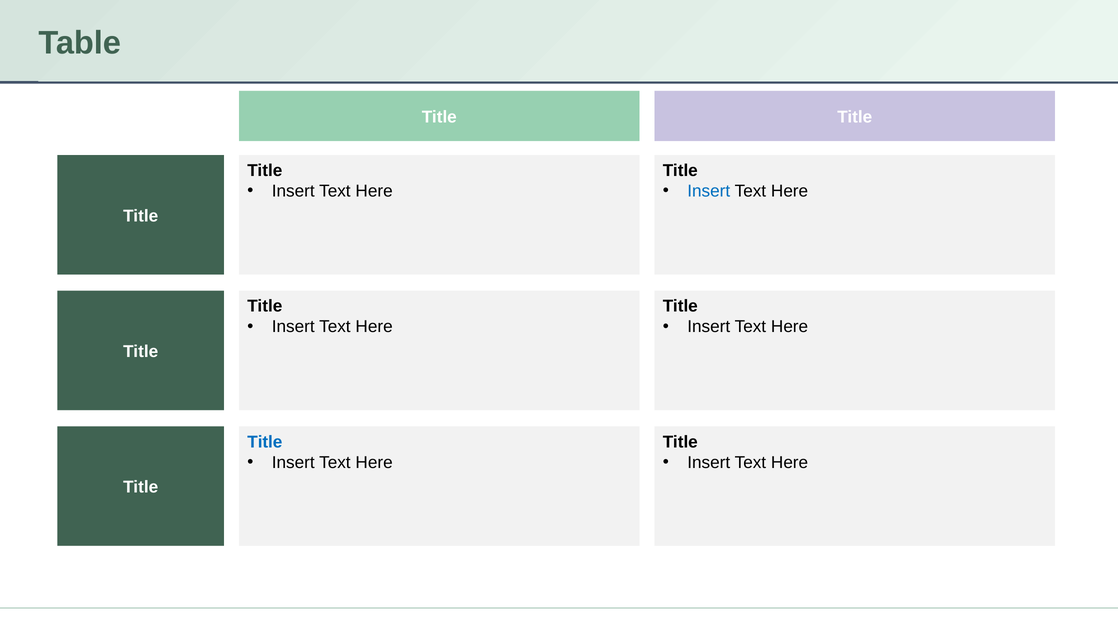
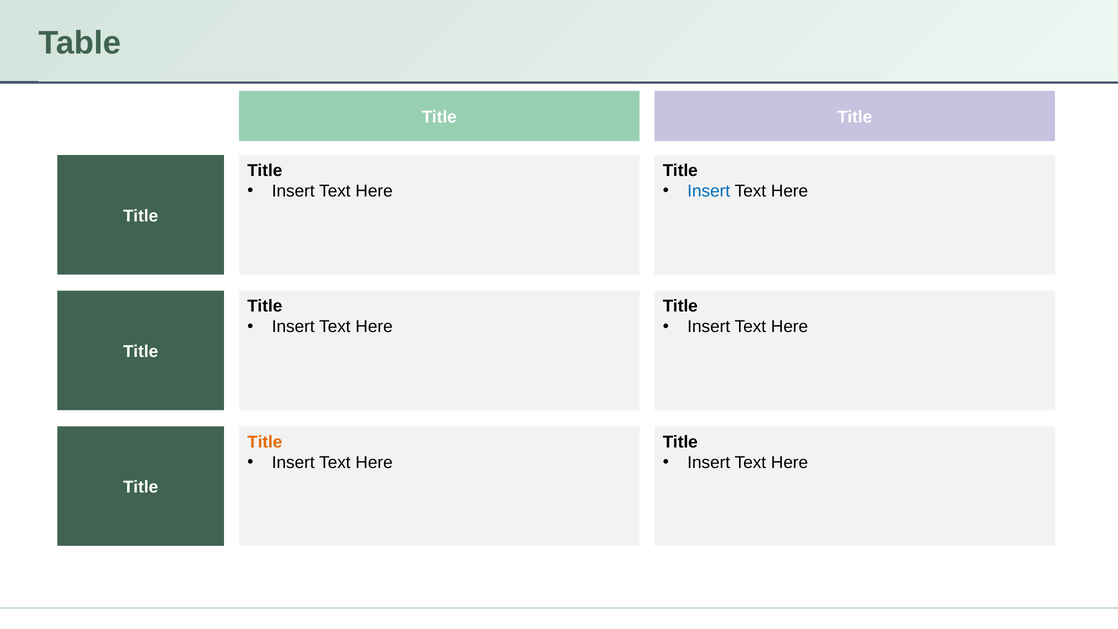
Title colour: blue -> orange (265, 442)
